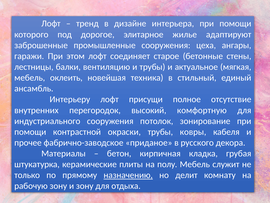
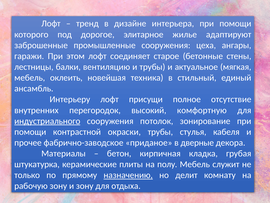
индустриального underline: none -> present (47, 121)
ковры: ковры -> стулья (193, 132)
русского: русского -> дверные (197, 142)
